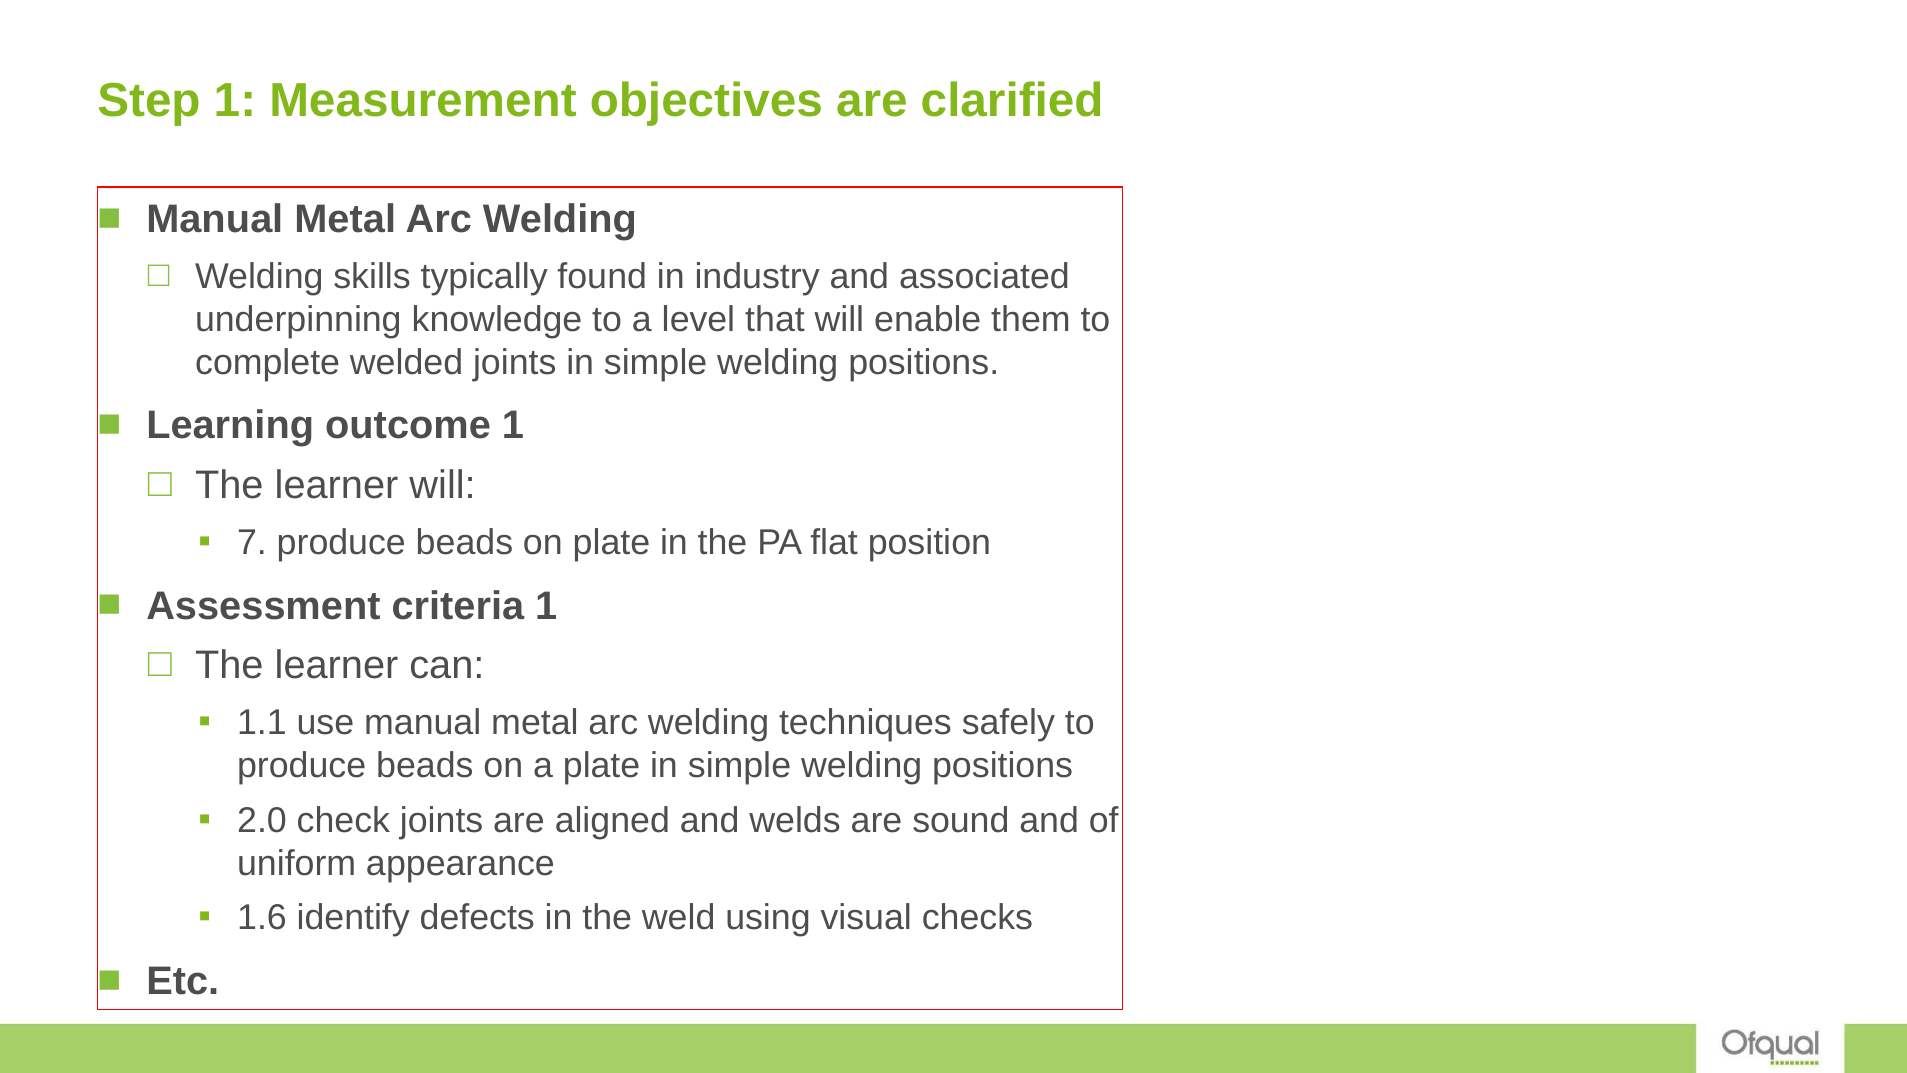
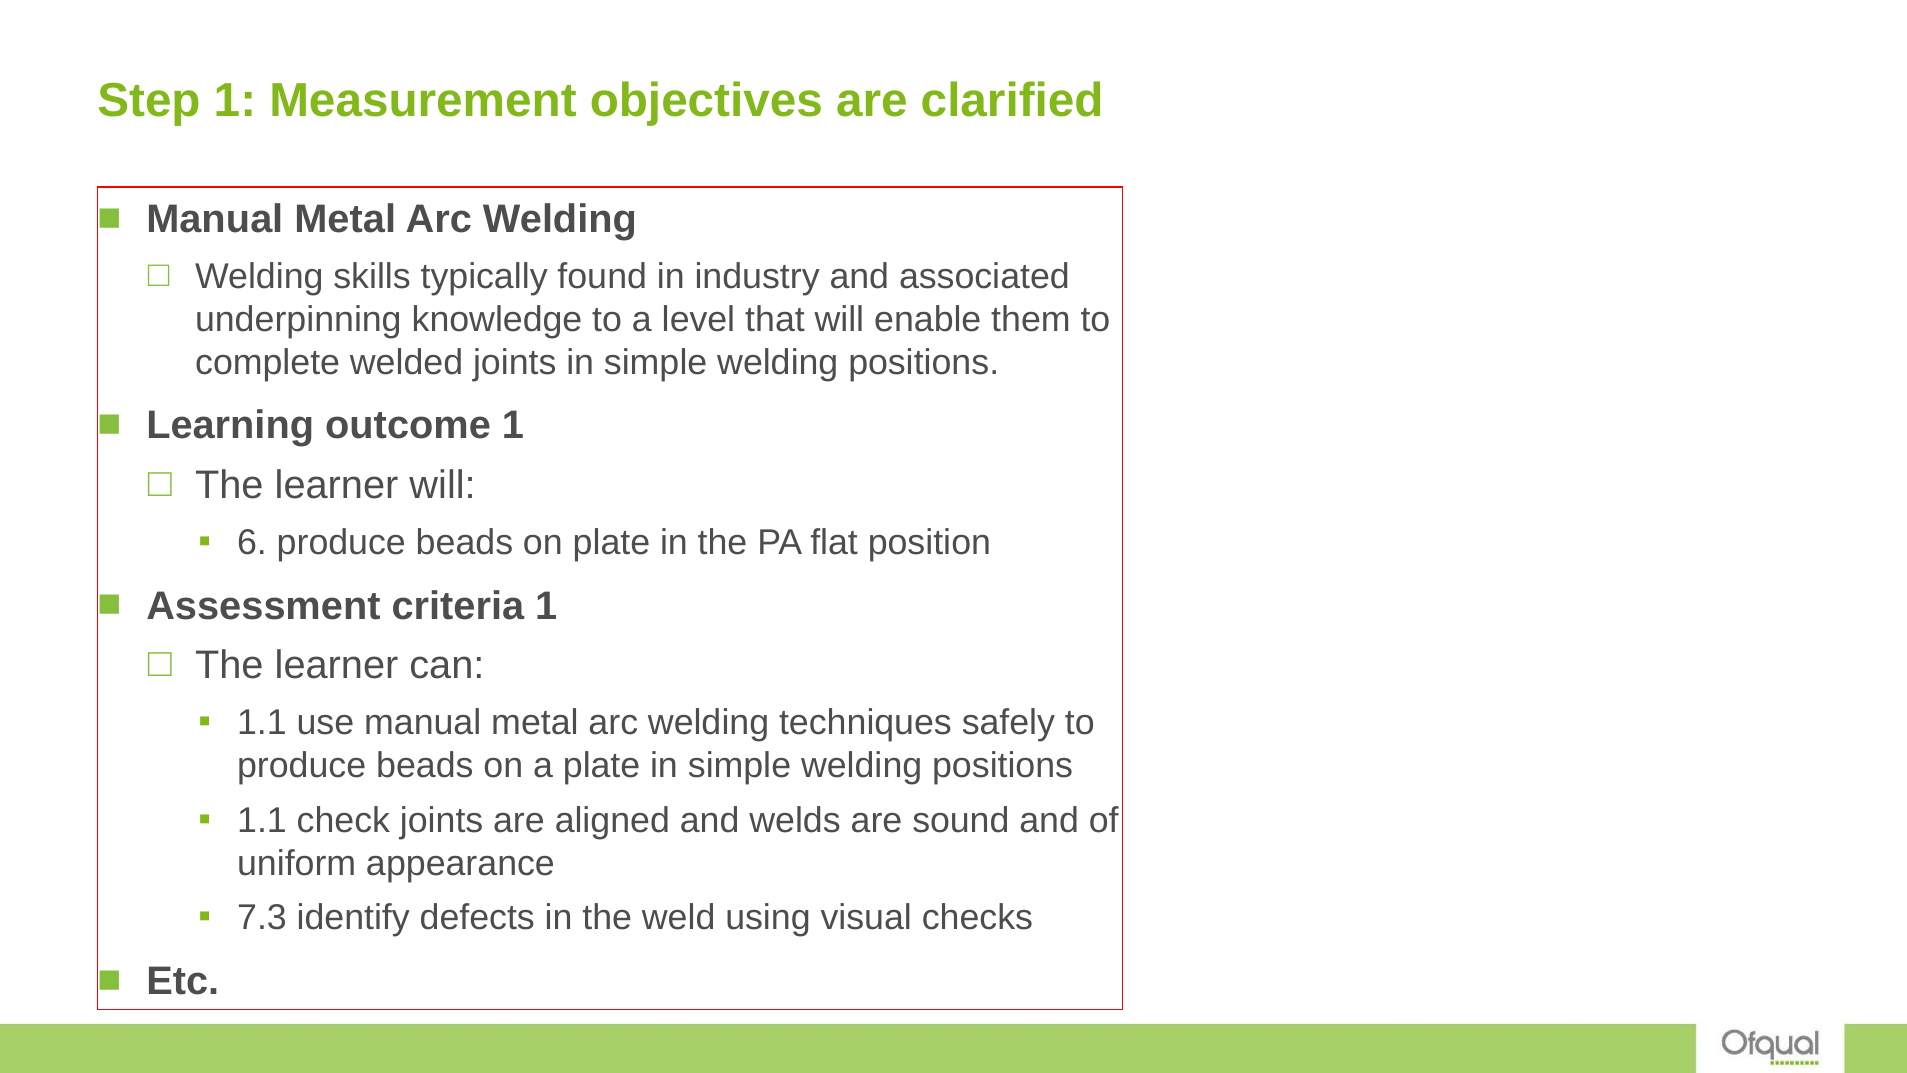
7: 7 -> 6 (252, 542)
2.0: 2.0 -> 1.1 (262, 820)
1.6: 1.6 -> 7.3 (262, 918)
